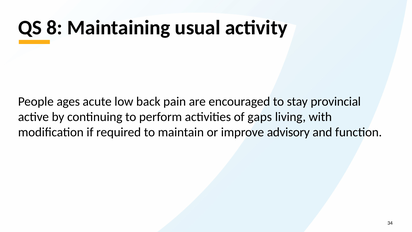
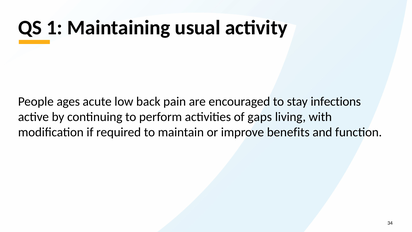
8: 8 -> 1 (55, 28)
provincial: provincial -> infections (336, 101)
advisory: advisory -> benefits (288, 132)
